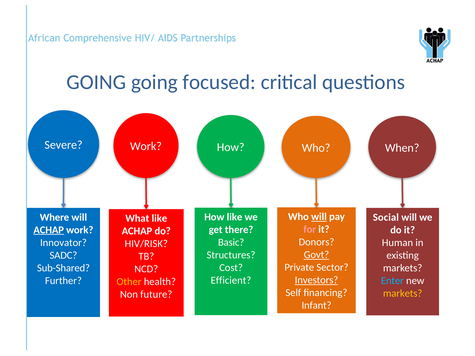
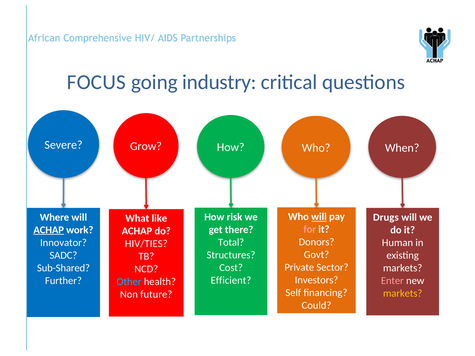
GOING: GOING -> FOCUS (96, 82)
focused: focused -> industry (219, 82)
Work: Work -> Grow (146, 146)
How like: like -> risk (234, 217)
Social: Social -> Drugs (386, 217)
Basic: Basic -> Total (231, 243)
HIV/RISK: HIV/RISK -> HIV/TIES (146, 244)
Govt underline: present -> none (316, 255)
Investors underline: present -> none (317, 280)
Enter colour: light blue -> pink (392, 281)
Other colour: yellow -> light blue (129, 282)
Infant: Infant -> Could (316, 306)
